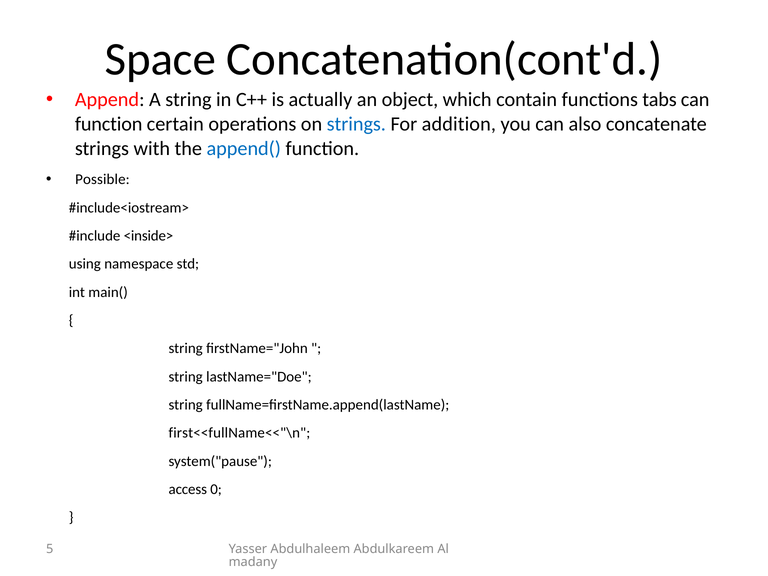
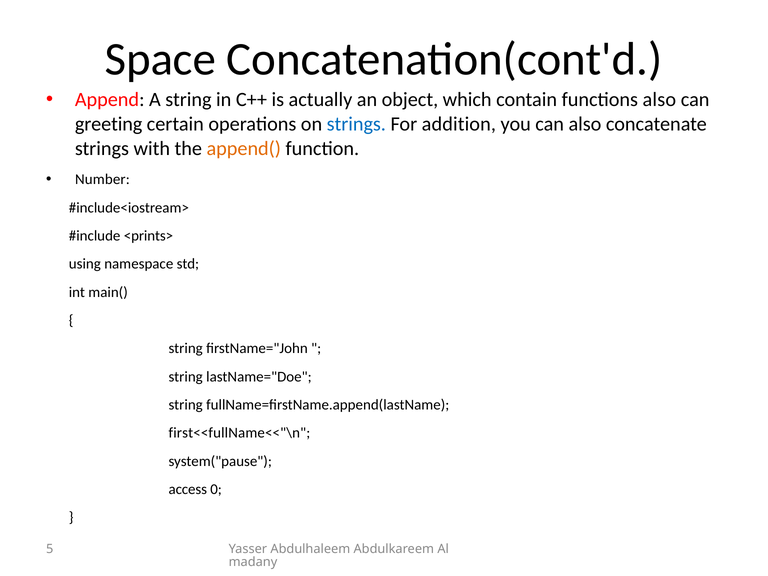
functions tabs: tabs -> also (659, 100)
function: function -> greeting (109, 124)
append( colour: blue -> orange (244, 148)
Possible: Possible -> Number (102, 179)
<inside>: <inside> -> <prints> (148, 236)
